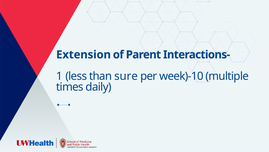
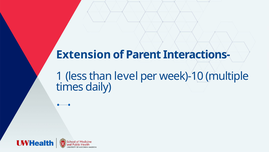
sure: sure -> level (126, 76)
